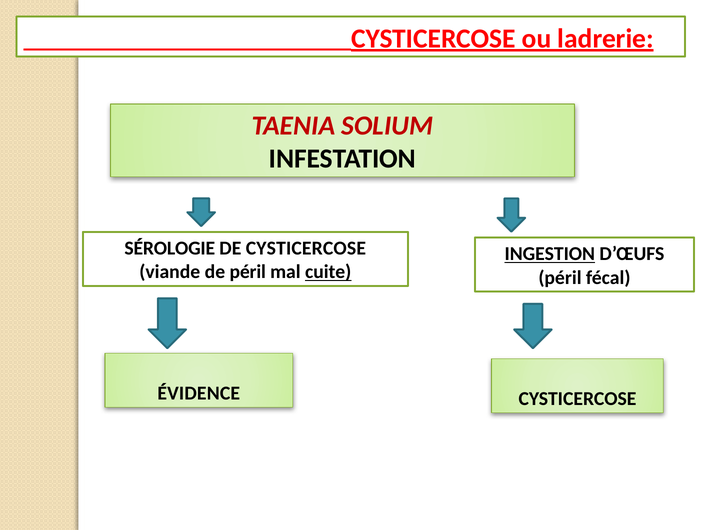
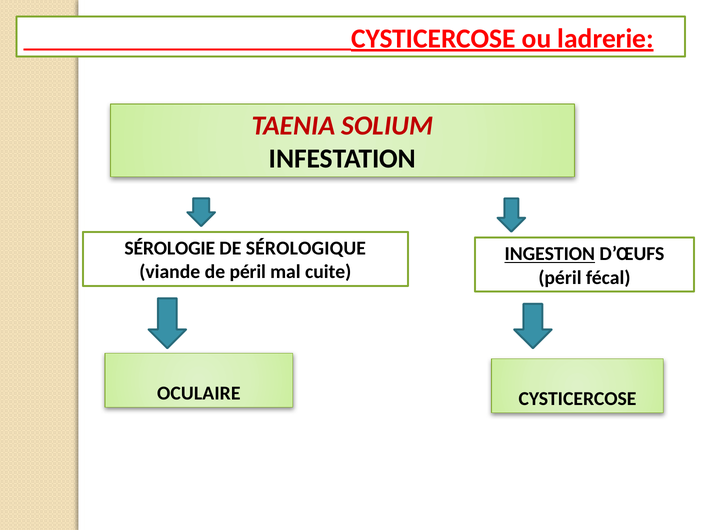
DE CYSTICERCOSE: CYSTICERCOSE -> SÉROLOGIQUE (306, 249)
cuite underline: present -> none (328, 272)
ÉVIDENCE: ÉVIDENCE -> OCULAIRE (199, 394)
